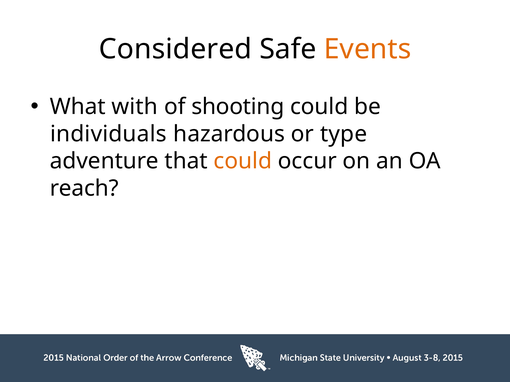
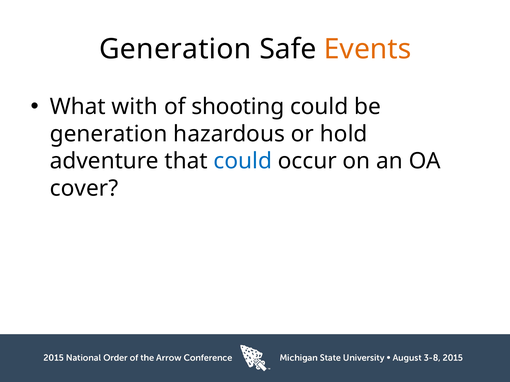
Considered: Considered -> Generation (175, 49)
individuals: individuals -> generation (109, 134)
type: type -> hold (344, 134)
could colour: orange -> blue (243, 161)
reach: reach -> cover (84, 189)
